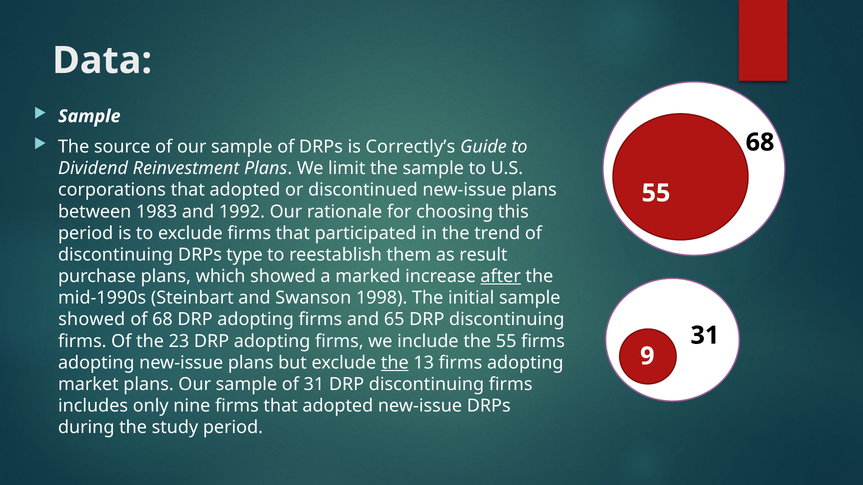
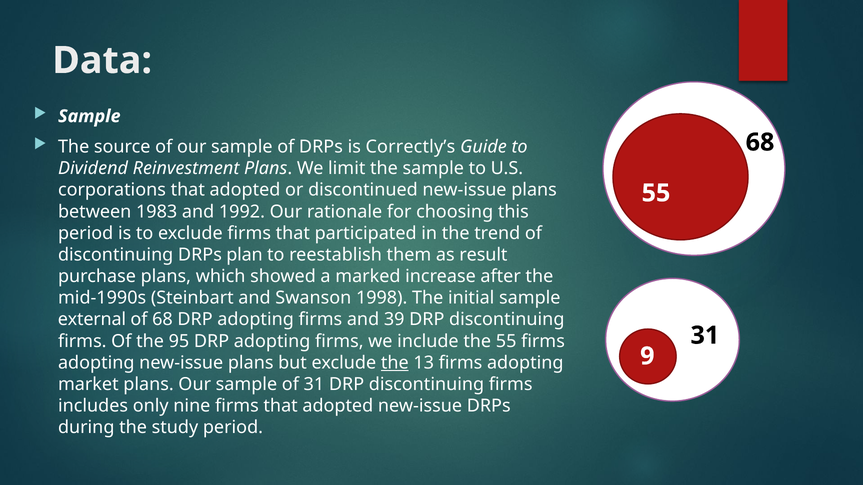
type: type -> plan (245, 255)
after underline: present -> none (501, 277)
showed: showed -> external (92, 320)
65: 65 -> 39 (394, 320)
23: 23 -> 95 (179, 341)
